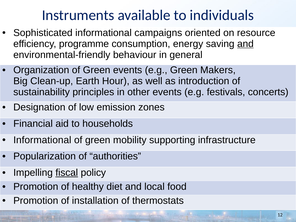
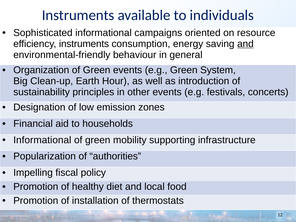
efficiency programme: programme -> instruments (84, 44)
Makers: Makers -> System (218, 70)
fiscal underline: present -> none (67, 173)
